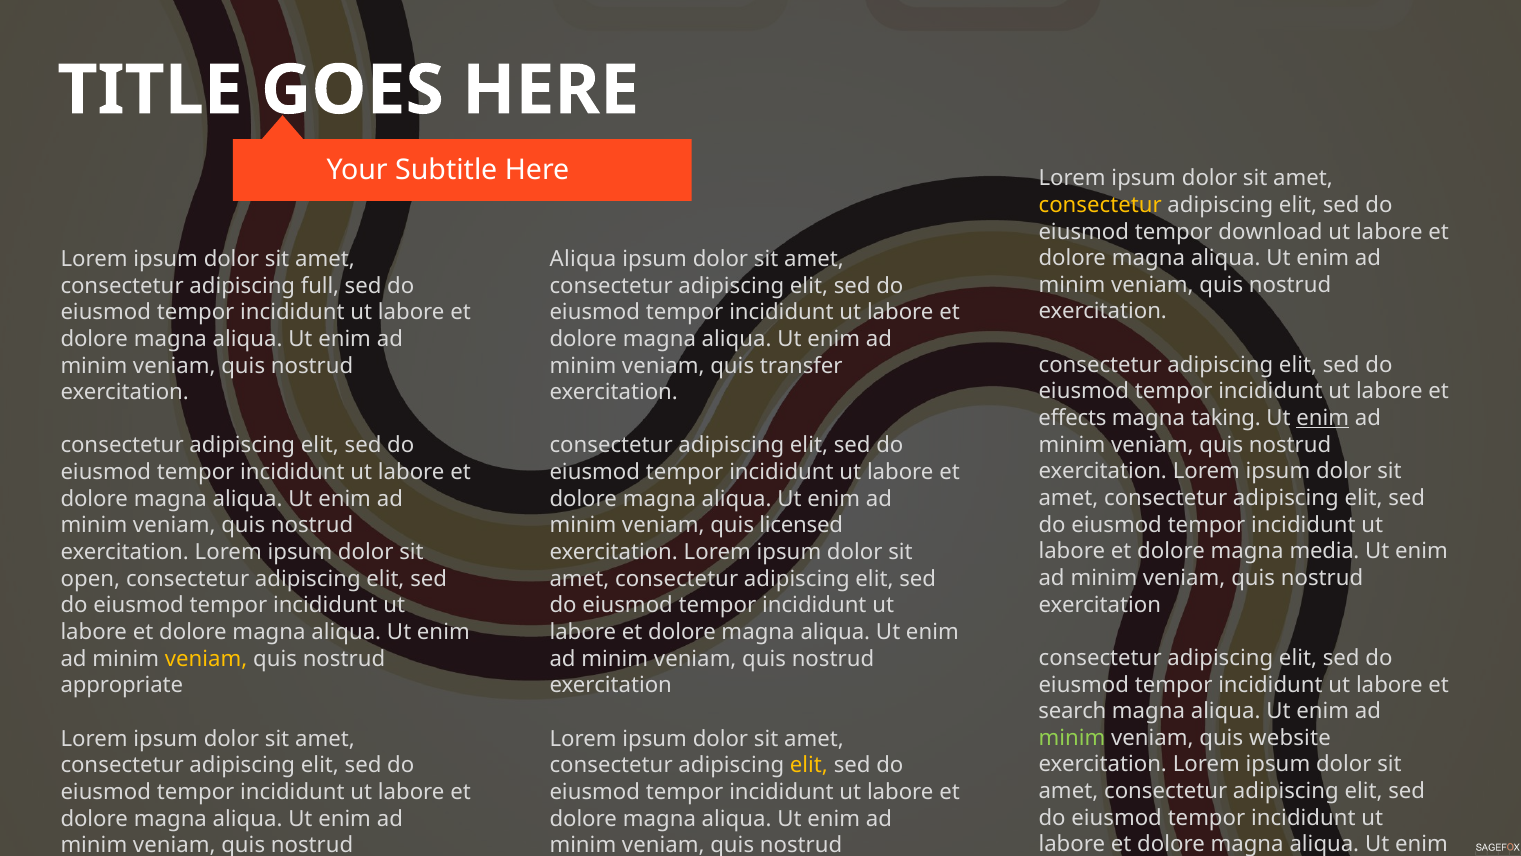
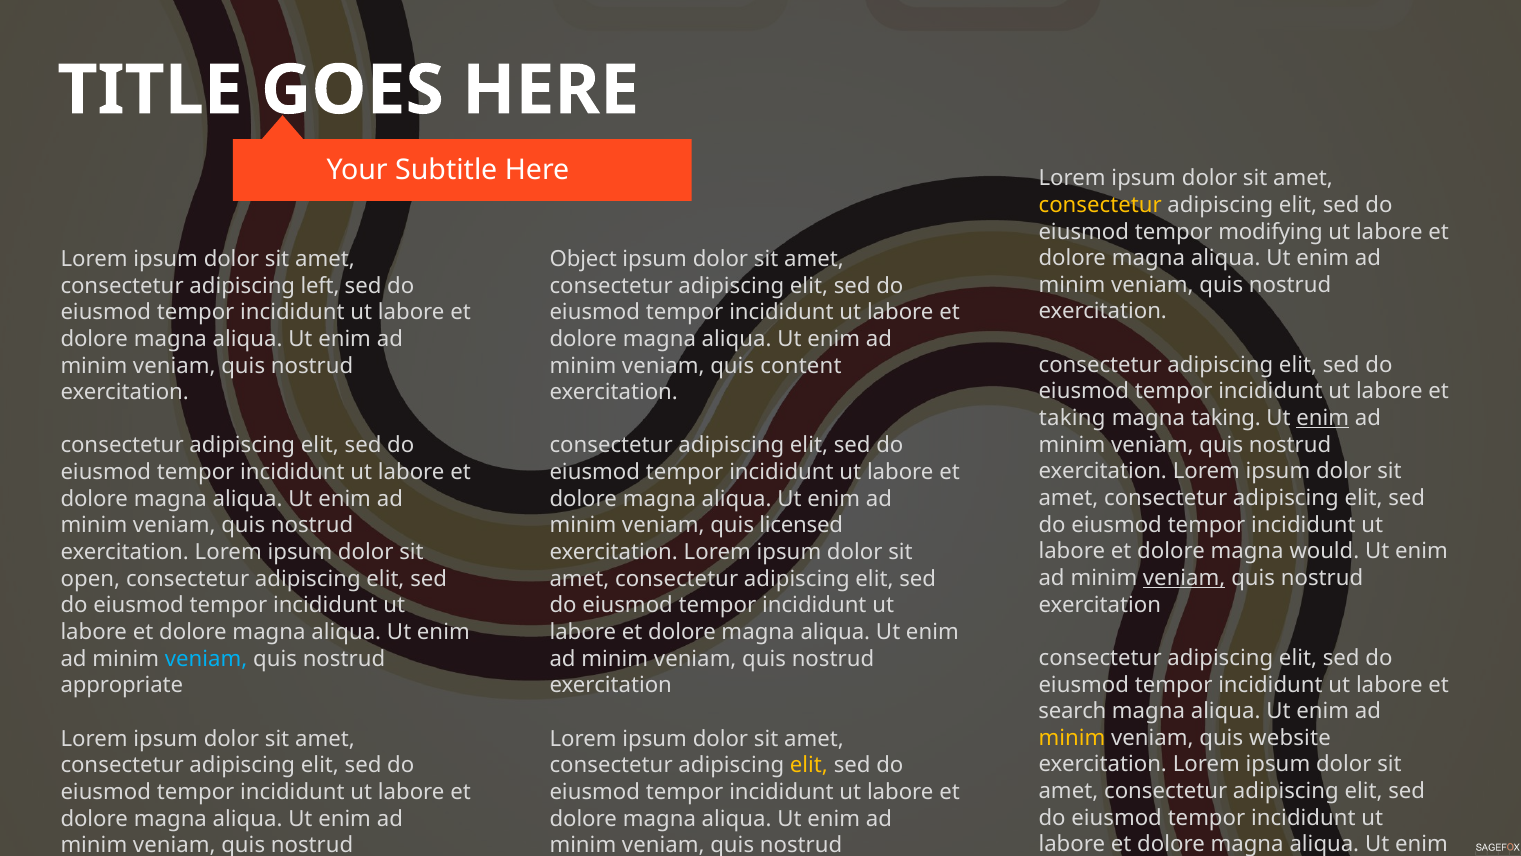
download: download -> modifying (1271, 232)
Aliqua: Aliqua -> Object (583, 259)
full: full -> left (320, 286)
transfer: transfer -> content (801, 366)
effects: effects -> taking (1072, 418)
media: media -> would (1324, 551)
veniam underline: none -> present (1184, 578)
veniam colour: yellow -> light blue (206, 658)
minim colour: light green -> yellow (1072, 738)
